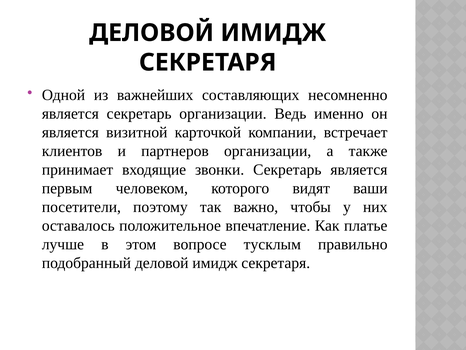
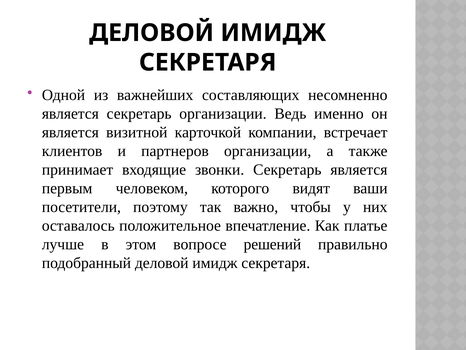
тусклым: тусклым -> peшeний (272, 244)
